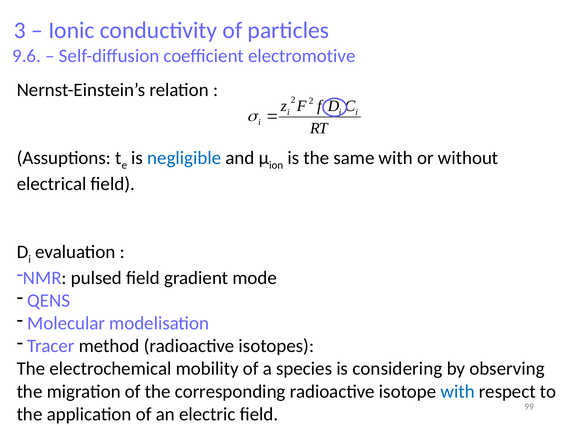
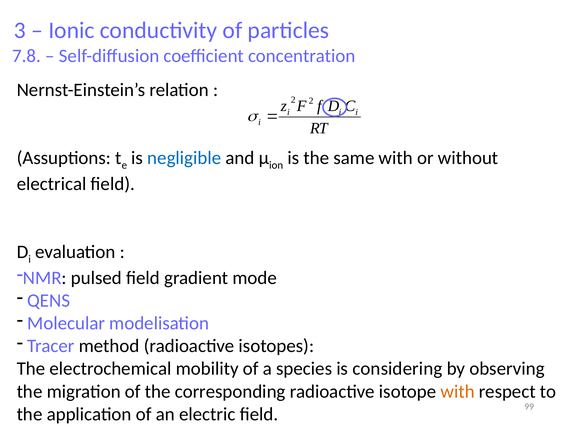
9.6: 9.6 -> 7.8 (27, 56)
electromotive: electromotive -> concentration (302, 56)
with colour: blue -> orange (458, 391)
